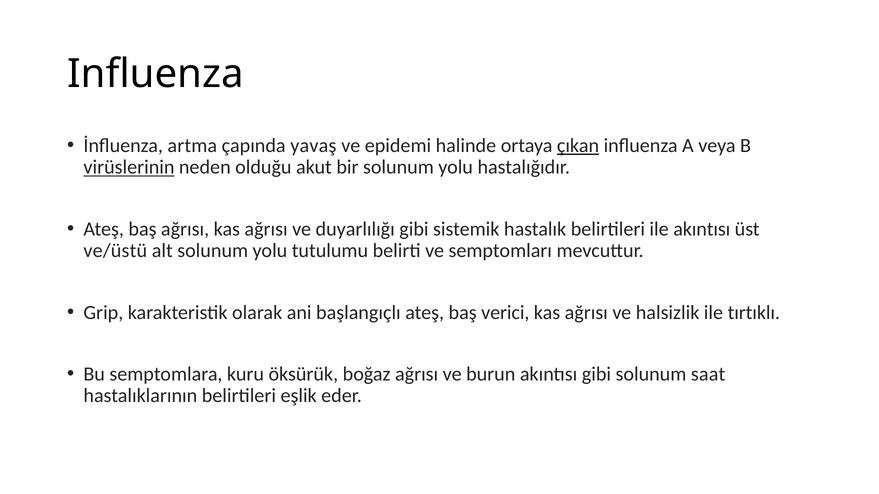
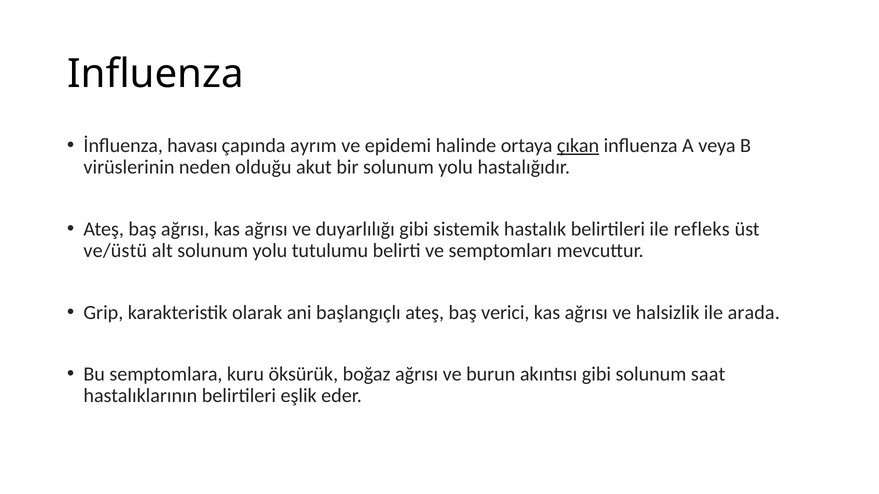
artma: artma -> havası (192, 146)
yavaş: yavaş -> ayrım (313, 146)
virüslerinin underline: present -> none (129, 167)
ile akıntısı: akıntısı -> refleks (702, 229)
tırtıklı: tırtıklı -> arada (754, 313)
